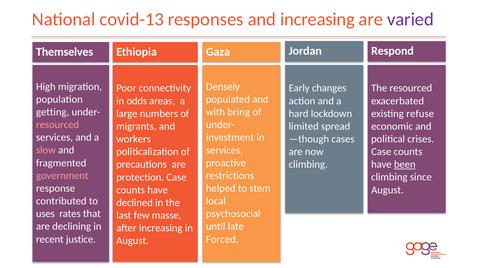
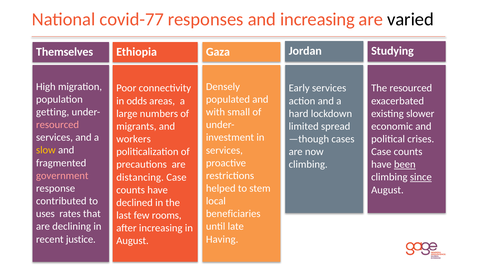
covid-13: covid-13 -> covid-77 (132, 19)
varied colour: purple -> black (410, 19)
Respond: Respond -> Studying (392, 51)
Early changes: changes -> services (329, 88)
bring: bring -> small (239, 112)
refuse: refuse -> slower (420, 114)
slow colour: pink -> yellow (46, 150)
since underline: none -> present (421, 177)
protection: protection -> distancing (140, 177)
psychosocial: psychosocial -> beneficiaries (233, 214)
masse: masse -> rooms (167, 216)
Forced: Forced -> Having (222, 239)
